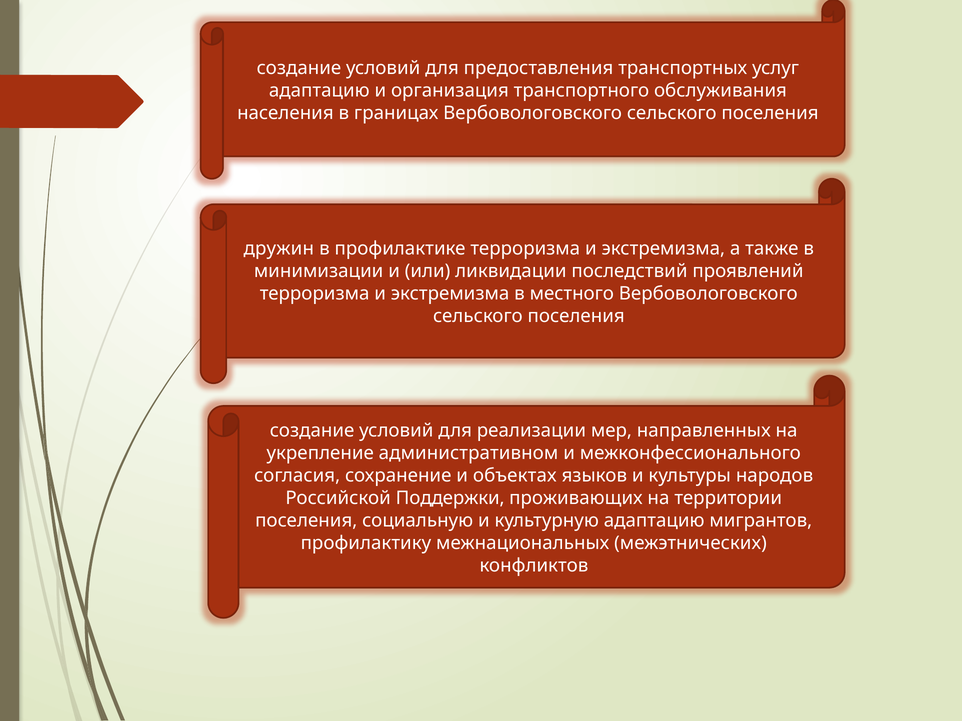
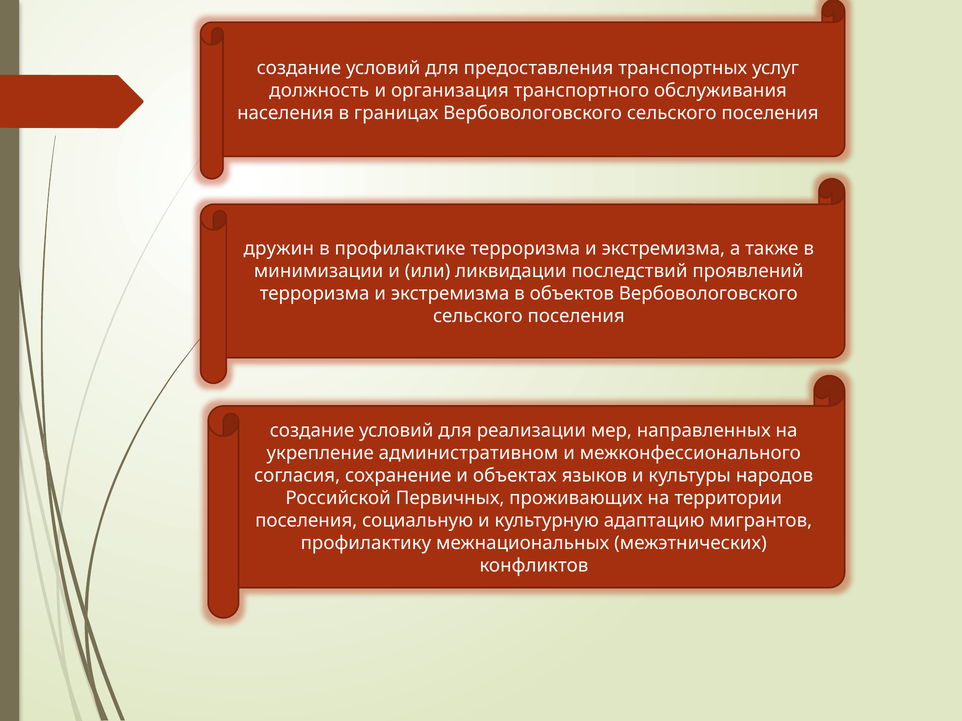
адаптацию: адаптацию -> должность (319, 91)
местного: местного -> объектов (572, 294)
Поддержки: Поддержки -> Первичных (450, 498)
